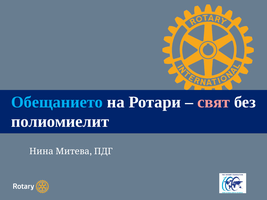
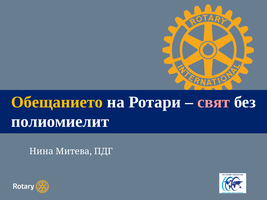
Обещанието colour: light blue -> yellow (57, 102)
